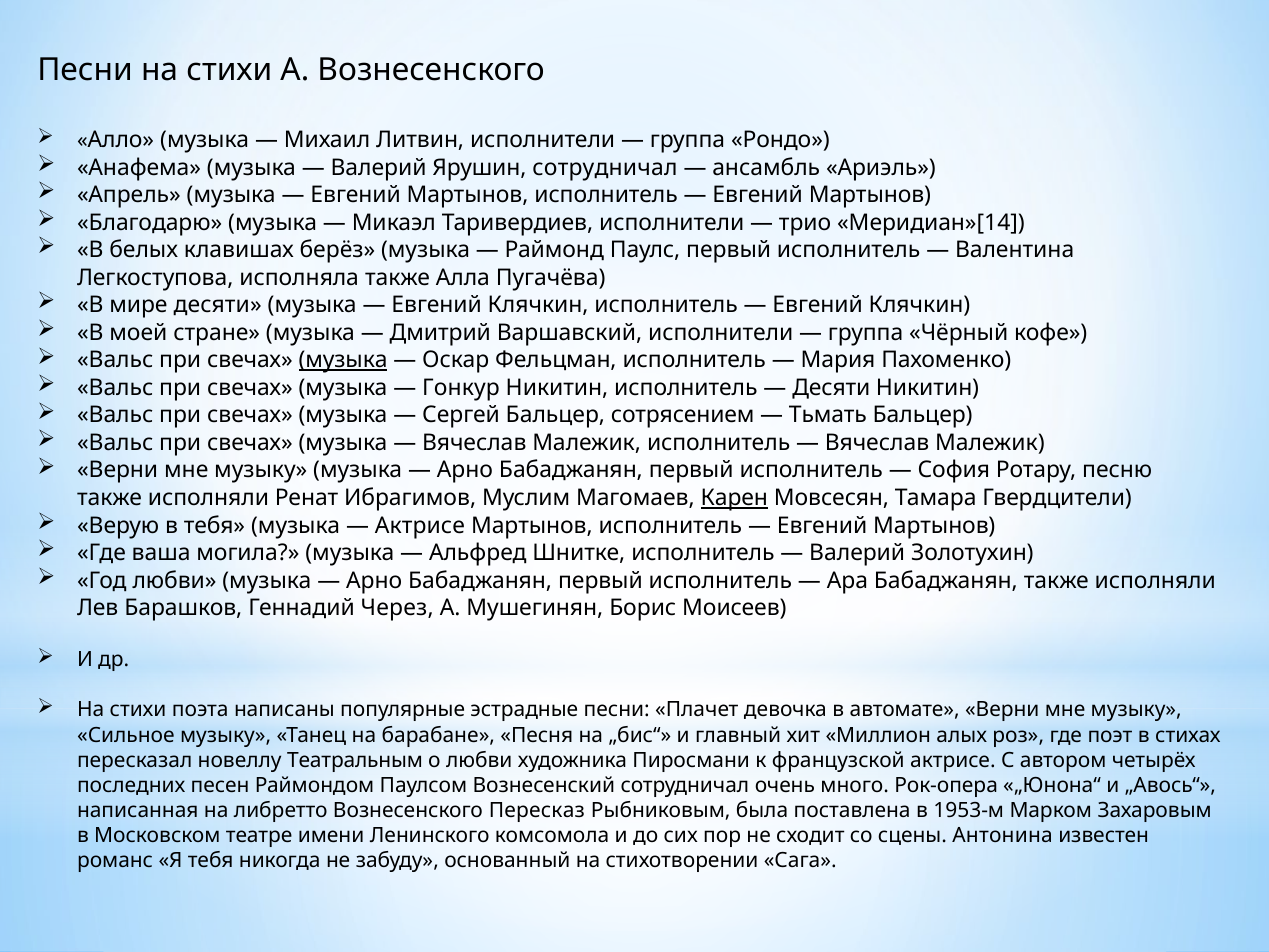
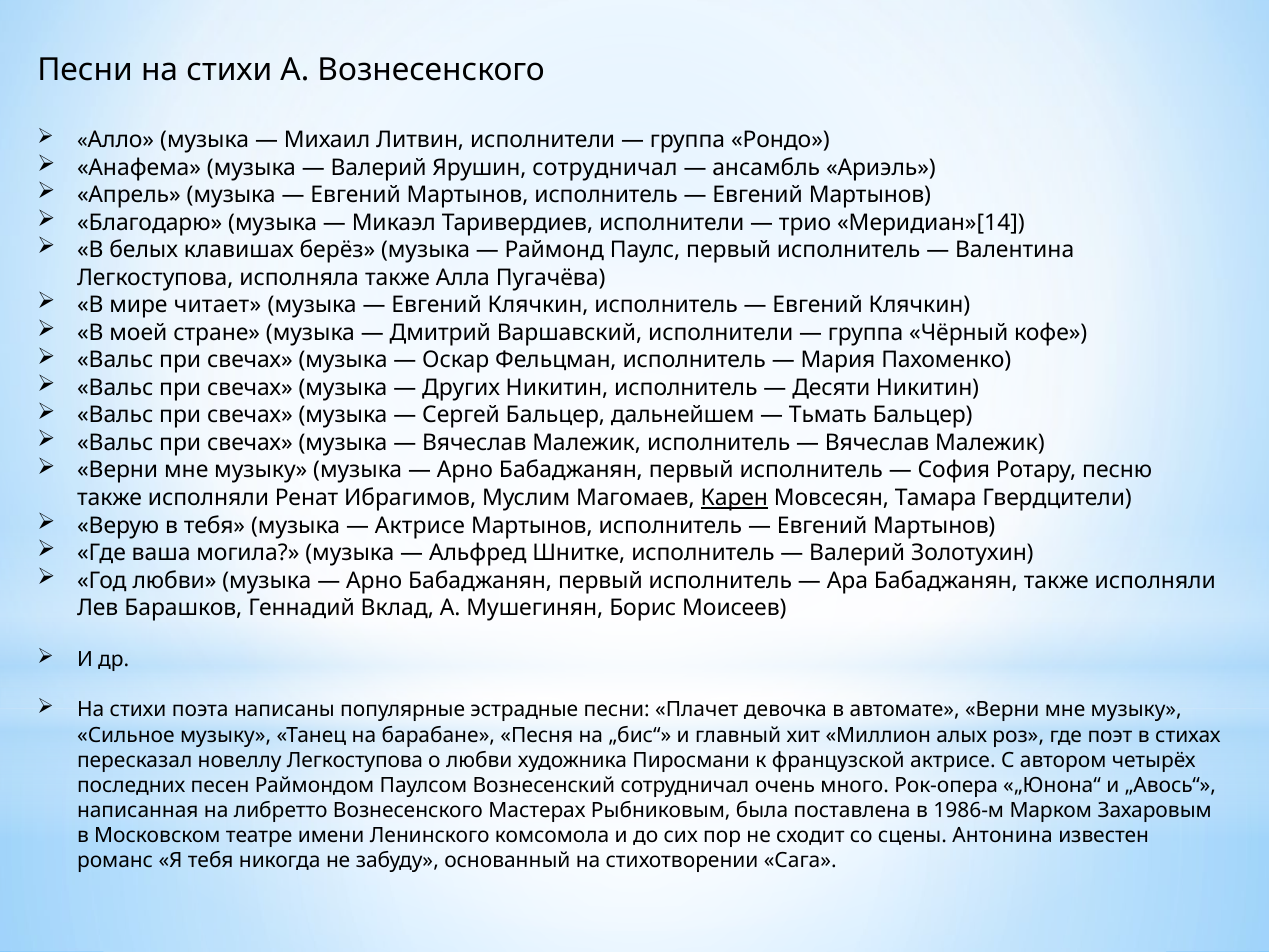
мире десяти: десяти -> читает (218, 305)
музыка underline: present -> none (343, 360)
Гонкур: Гонкур -> Других (461, 388)
сотрясением: сотрясением -> дальнейшем (683, 415)
Через: Через -> Вклад (397, 608)
новеллу Театральным: Театральным -> Легкоступова (355, 760)
Пересказ: Пересказ -> Мастерах (537, 810)
1953-м: 1953-м -> 1986-м (969, 810)
